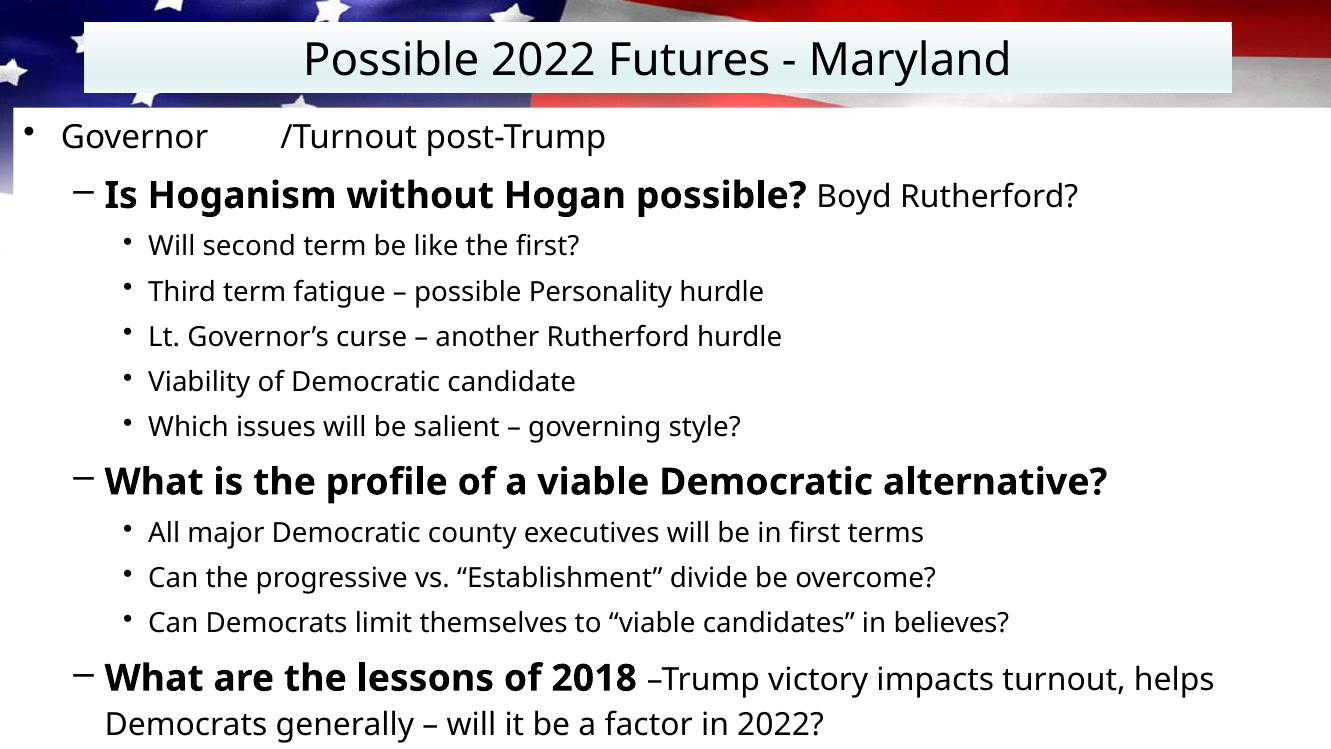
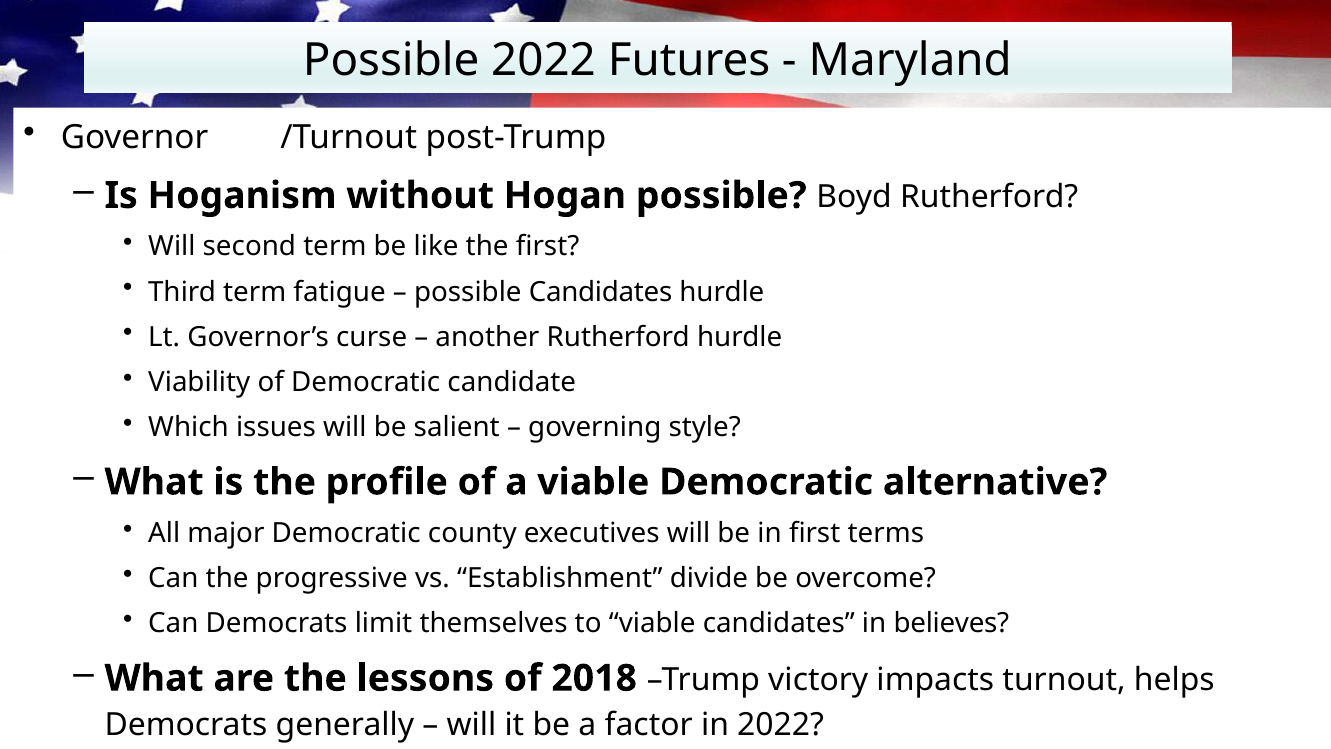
possible Personality: Personality -> Candidates (601, 292)
